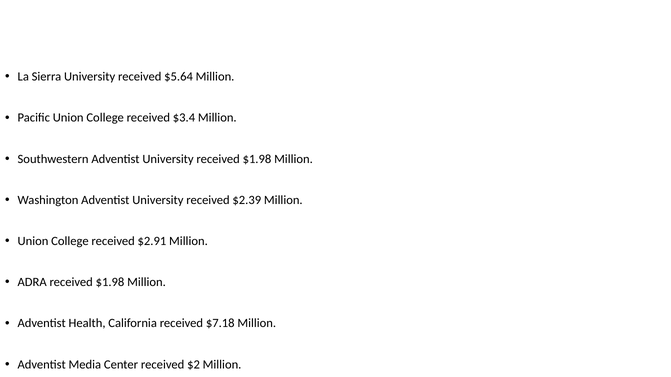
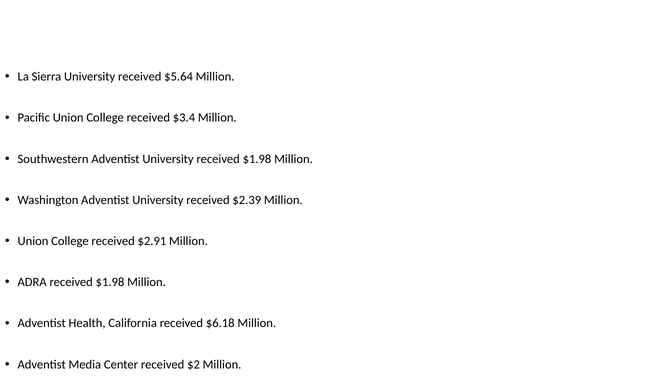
$7.18: $7.18 -> $6.18 (220, 324)
